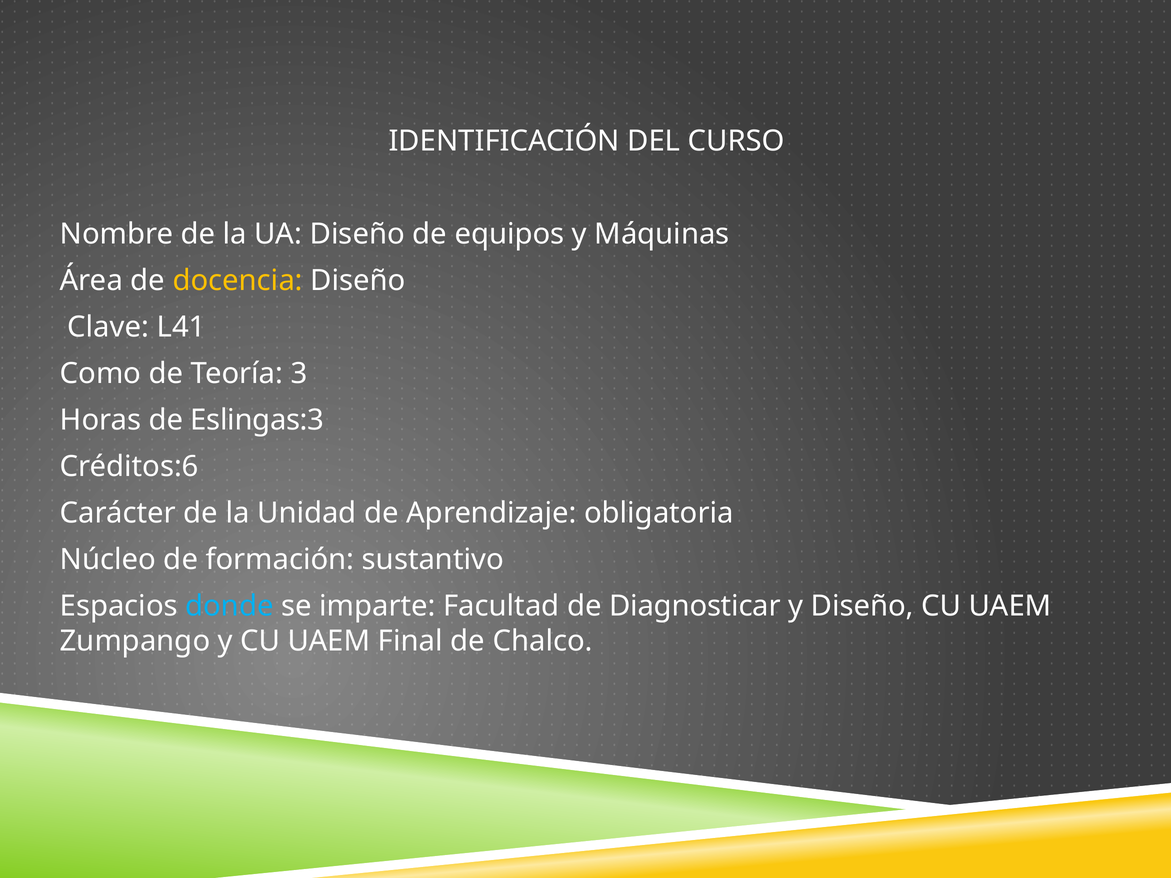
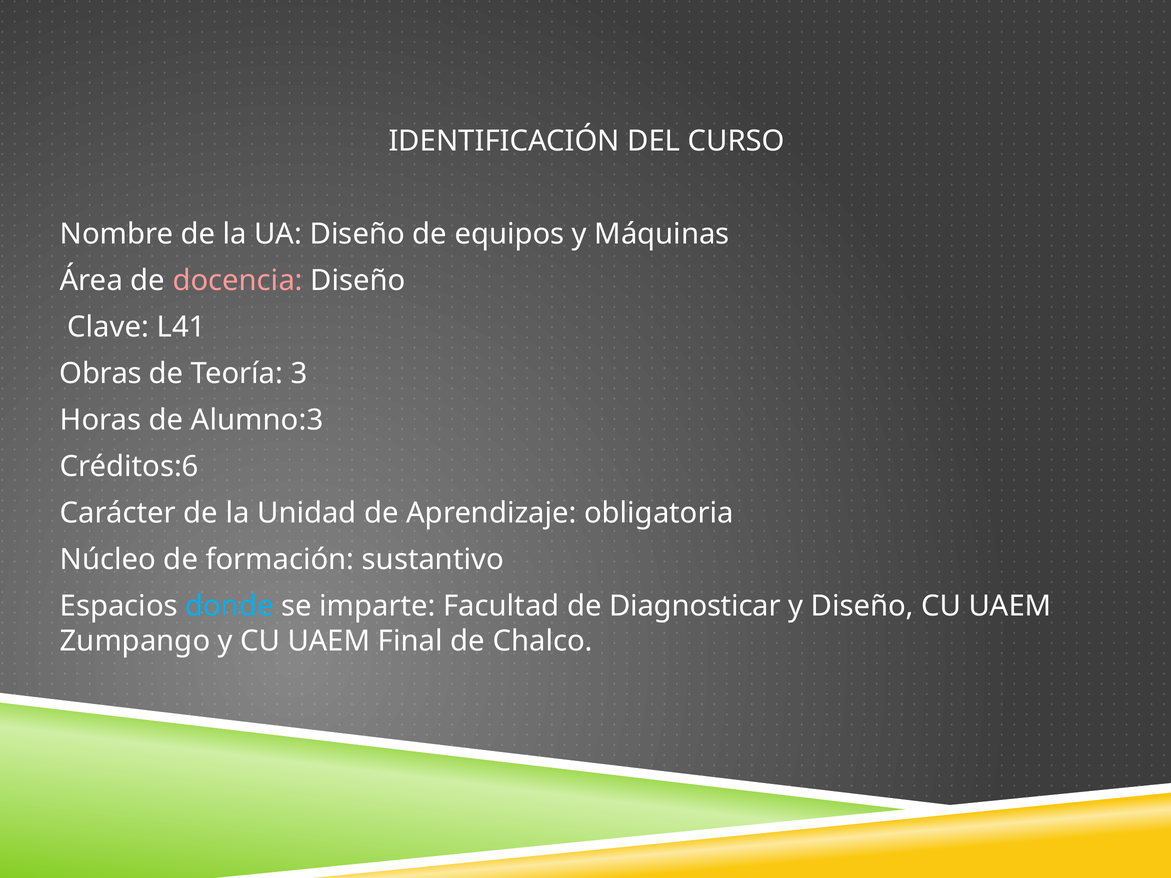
docencia colour: yellow -> pink (238, 281)
Como: Como -> Obras (101, 374)
Eslingas:3: Eslingas:3 -> Alumno:3 (257, 420)
